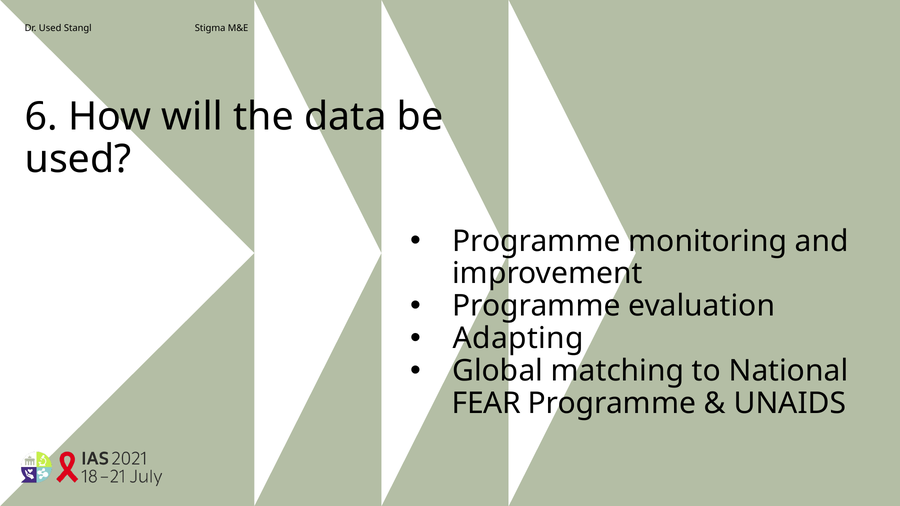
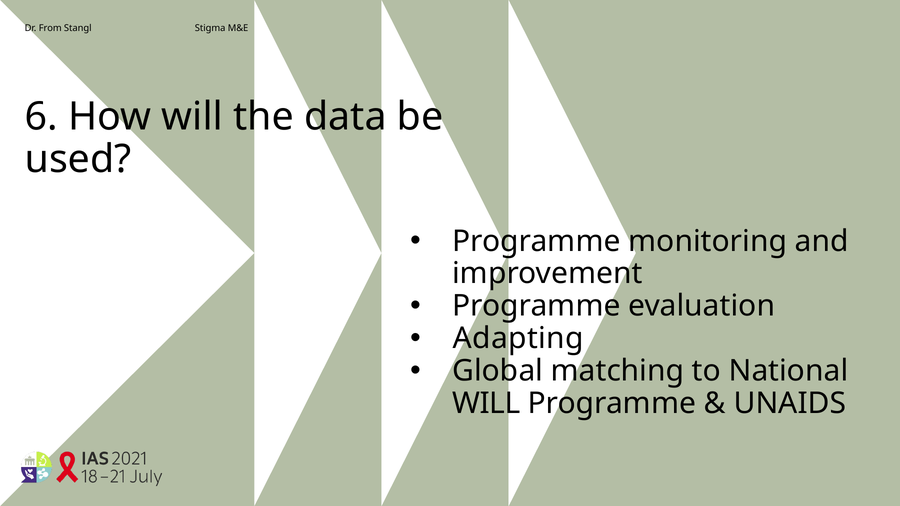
Dr Used: Used -> From (50, 28)
FEAR: FEAR -> WILL (486, 403)
